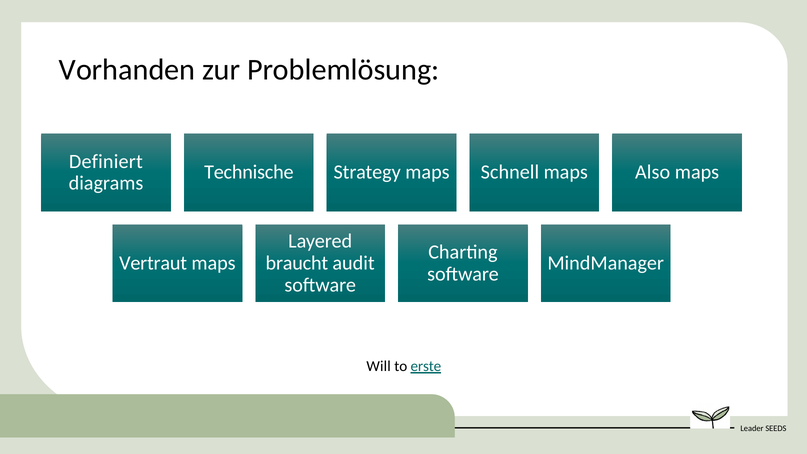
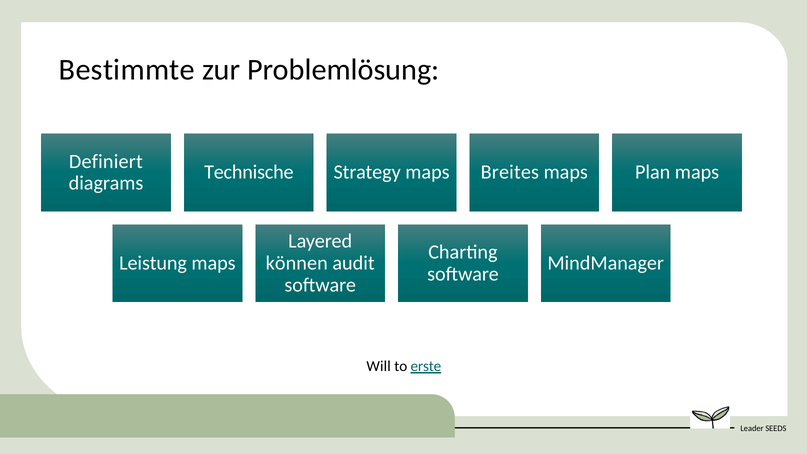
Vorhanden: Vorhanden -> Bestimmte (127, 70)
Schnell: Schnell -> Breites (510, 172)
Also: Also -> Plan (653, 172)
Vertraut: Vertraut -> Leistung (153, 263)
braucht: braucht -> können (297, 263)
